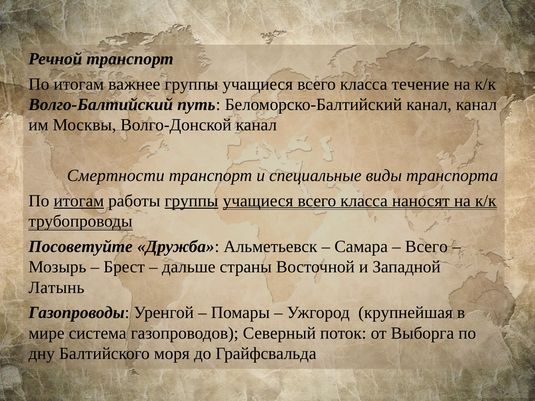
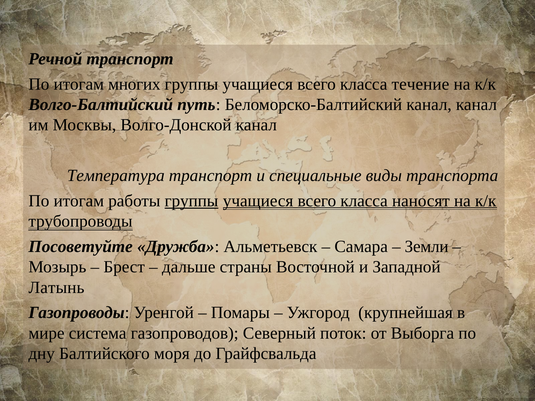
важнее: важнее -> многих (134, 84)
Смертности: Смертности -> Температура (116, 176)
итогам underline: present -> none (79, 201)
Всего: Всего -> Земли (427, 247)
